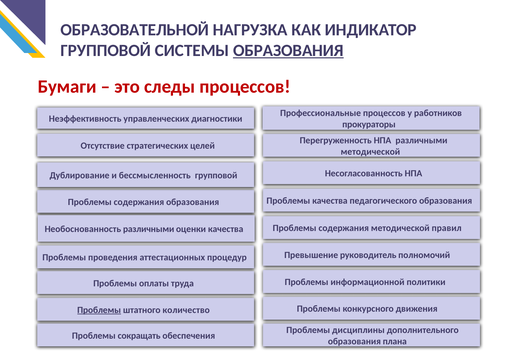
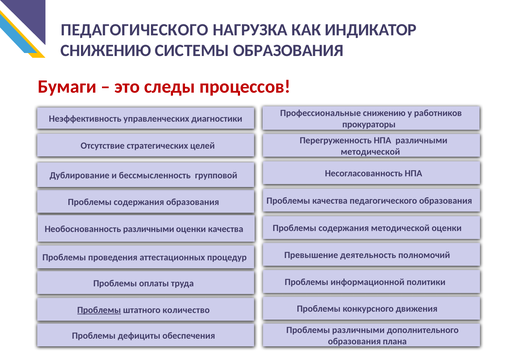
ОБРАЗОВАТЕЛЬНОЙ: ОБРАЗОВАТЕЛЬНОЙ -> ПЕДАГОГИЧЕСКОГО (135, 30)
ГРУППОВОЙ: ГРУППОВОЙ -> СНИЖЕНИЮ (106, 50)
ОБРАЗОВАНИЯ underline: present -> none (288, 50)
Профессиональные процессов: процессов -> снижению (384, 113)
методической правил: правил -> оценки (447, 228)
руководитель: руководитель -> деятельность (368, 254)
Проблемы дисциплины: дисциплины -> различными (358, 329)
сокращать: сокращать -> дефициты (139, 335)
